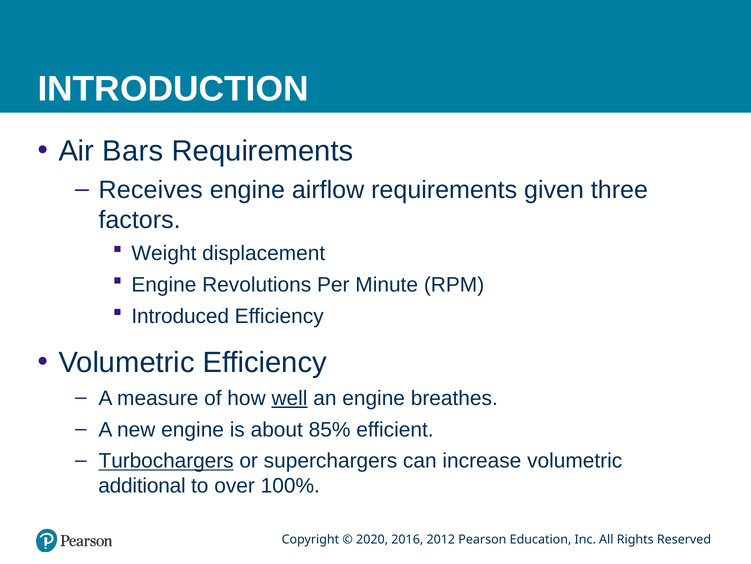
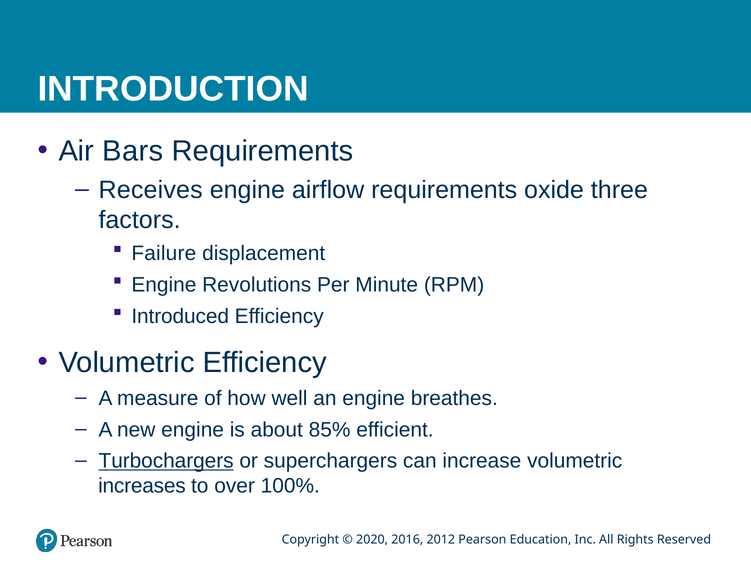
given: given -> oxide (554, 190)
Weight: Weight -> Failure (164, 253)
well underline: present -> none (289, 398)
additional: additional -> increases (142, 485)
